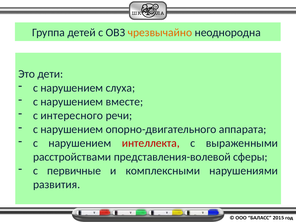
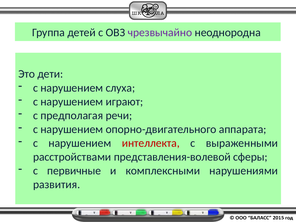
чрезвычайно colour: orange -> purple (160, 33)
вместе: вместе -> играют (124, 102)
интересного: интересного -> предполагая (72, 115)
